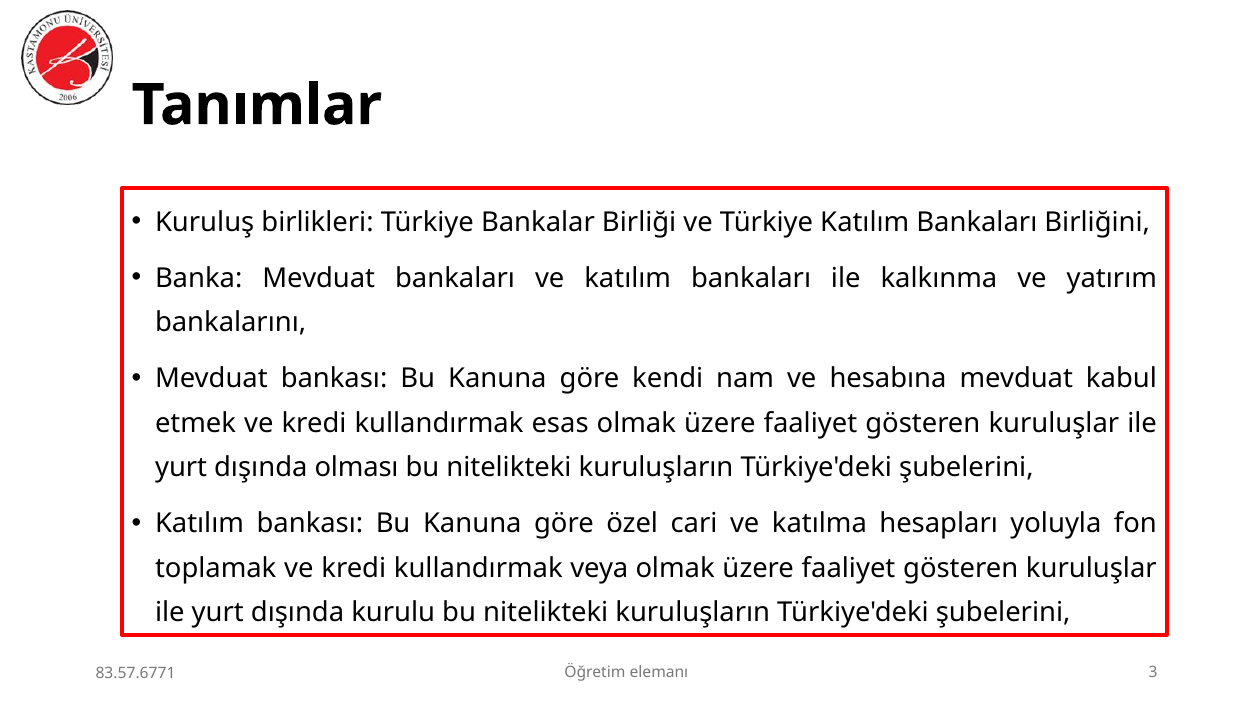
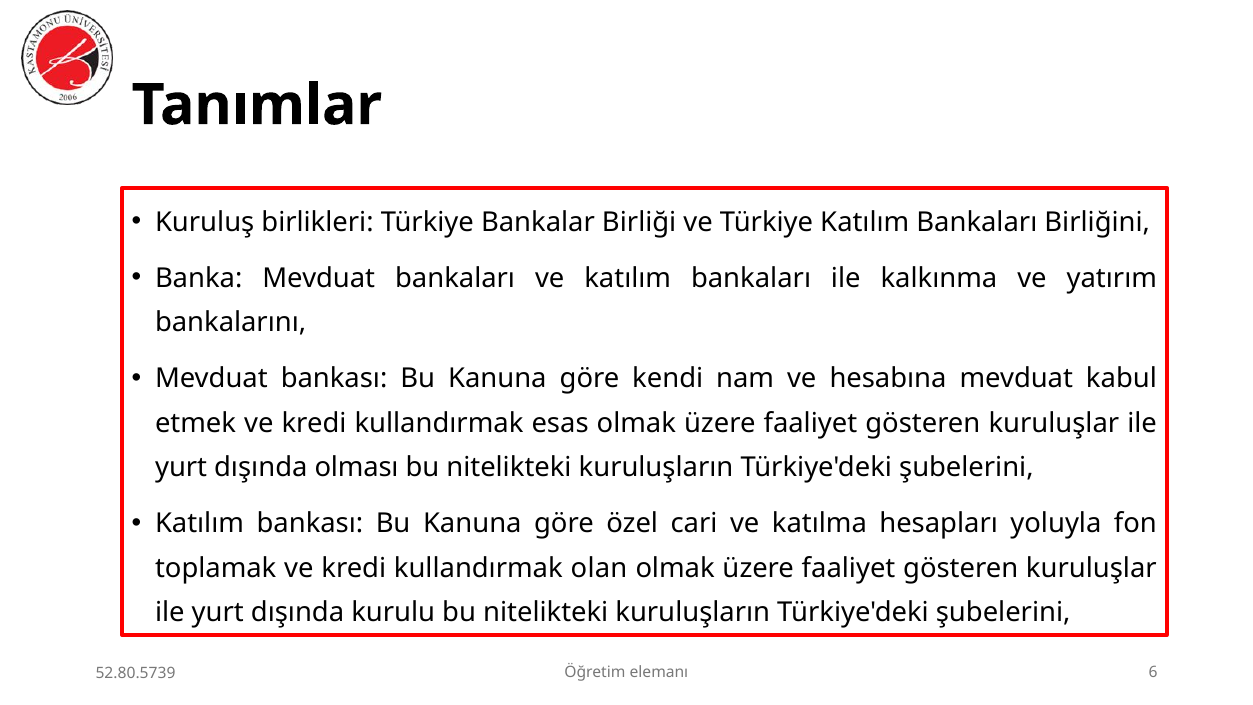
veya: veya -> olan (599, 568)
3: 3 -> 6 (1153, 672)
83.57.6771: 83.57.6771 -> 52.80.5739 (136, 673)
